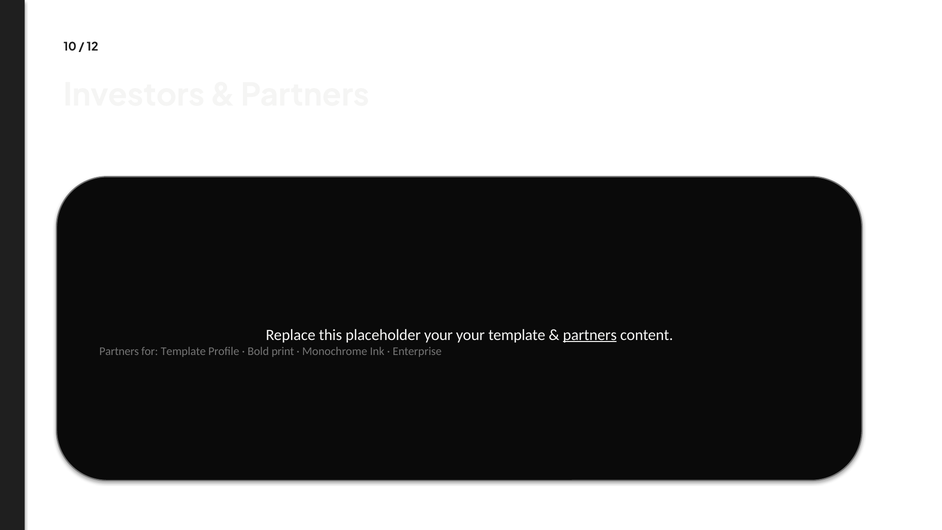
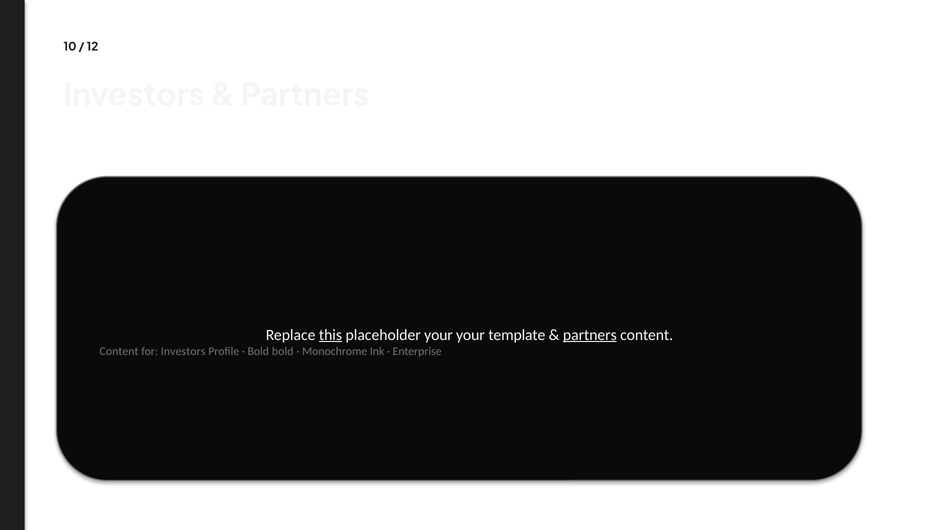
this underline: none -> present (330, 335)
Partners: Partners -> Content (119, 351)
for Template: Template -> Investors (183, 351)
Bold print: print -> bold (283, 351)
